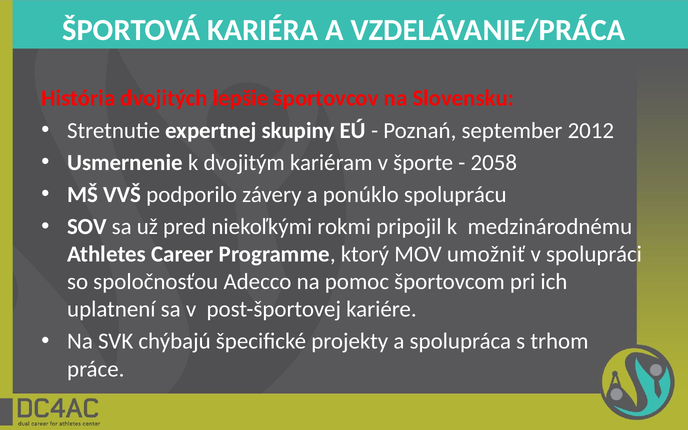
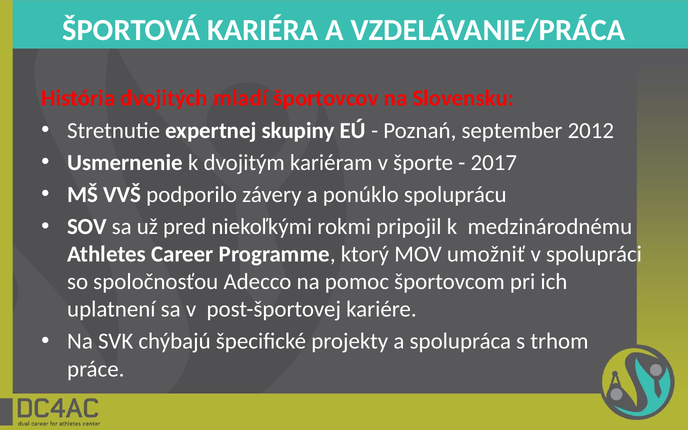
lepšie: lepšie -> mladí (240, 98)
2058: 2058 -> 2017 (494, 163)
